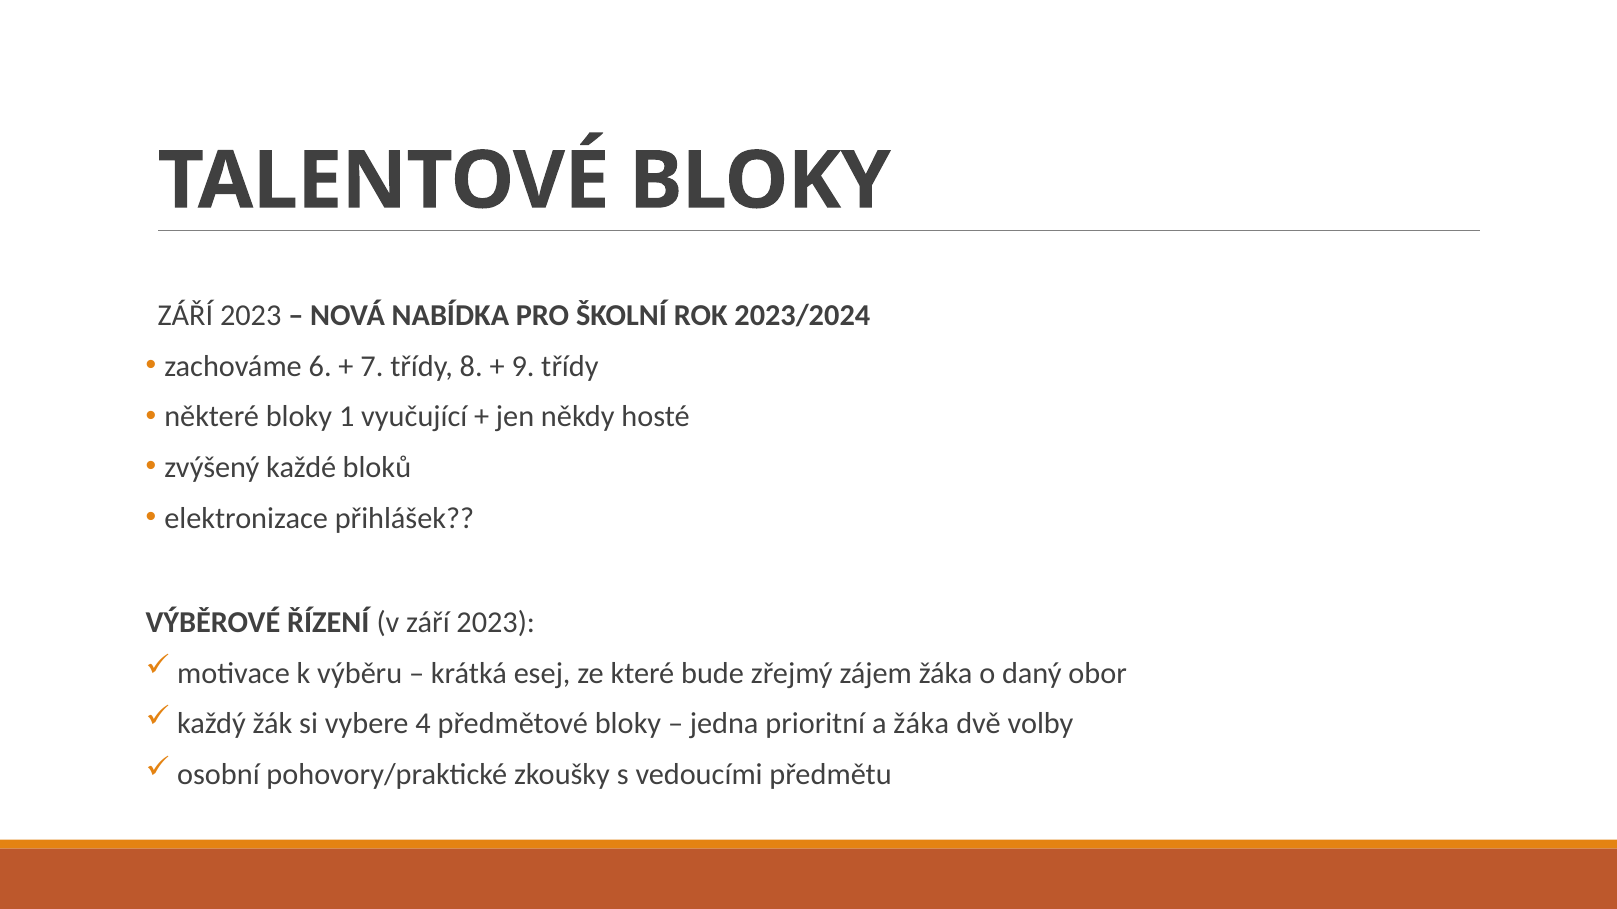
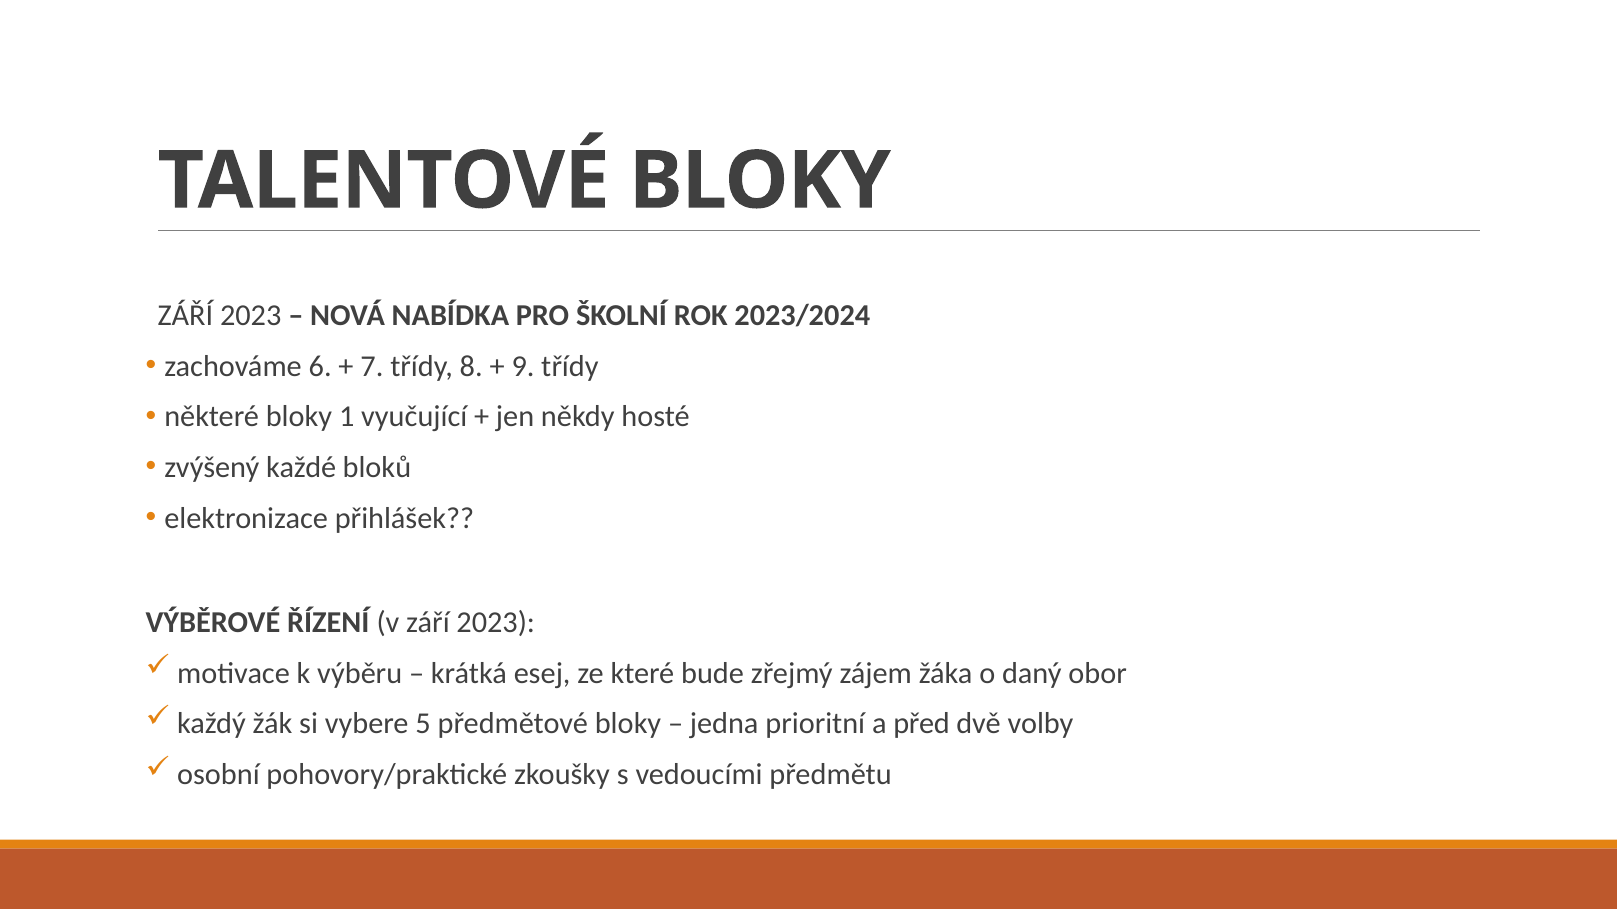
4: 4 -> 5 (423, 724)
a žáka: žáka -> před (922, 724)
